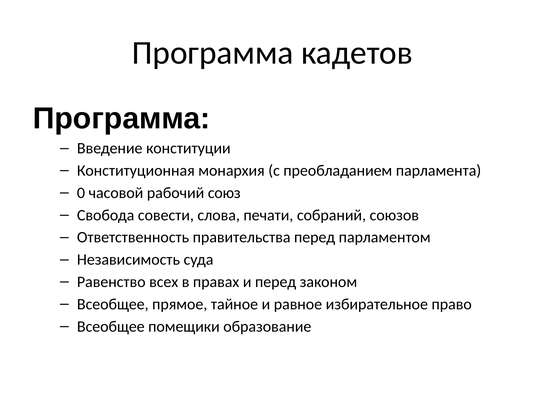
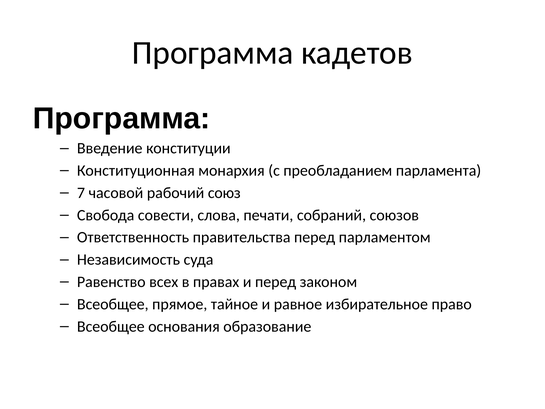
0: 0 -> 7 (81, 193)
помещики: помещики -> основания (184, 326)
